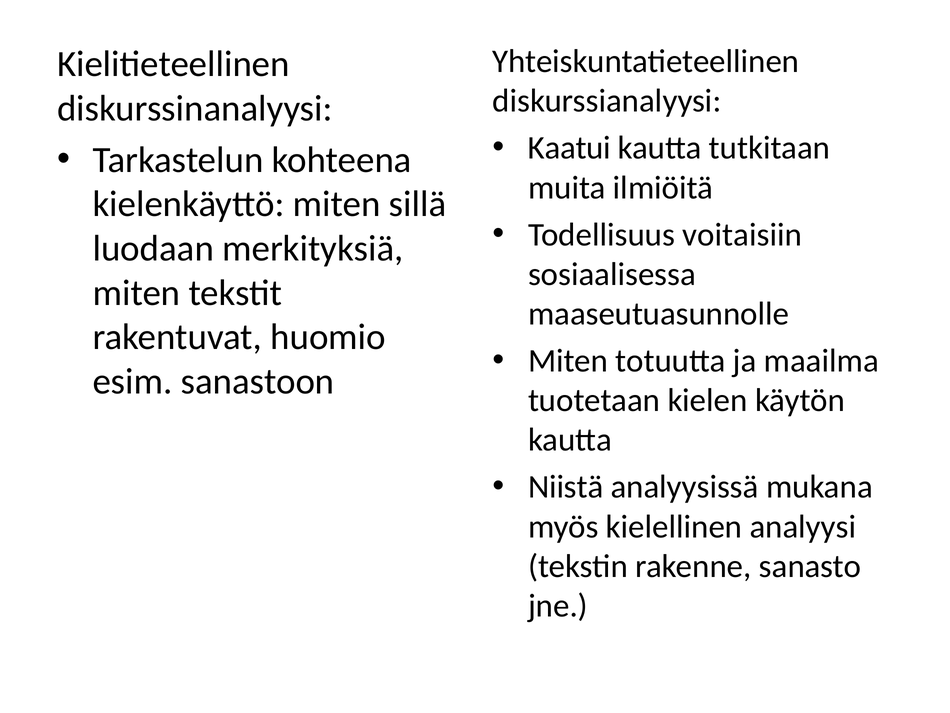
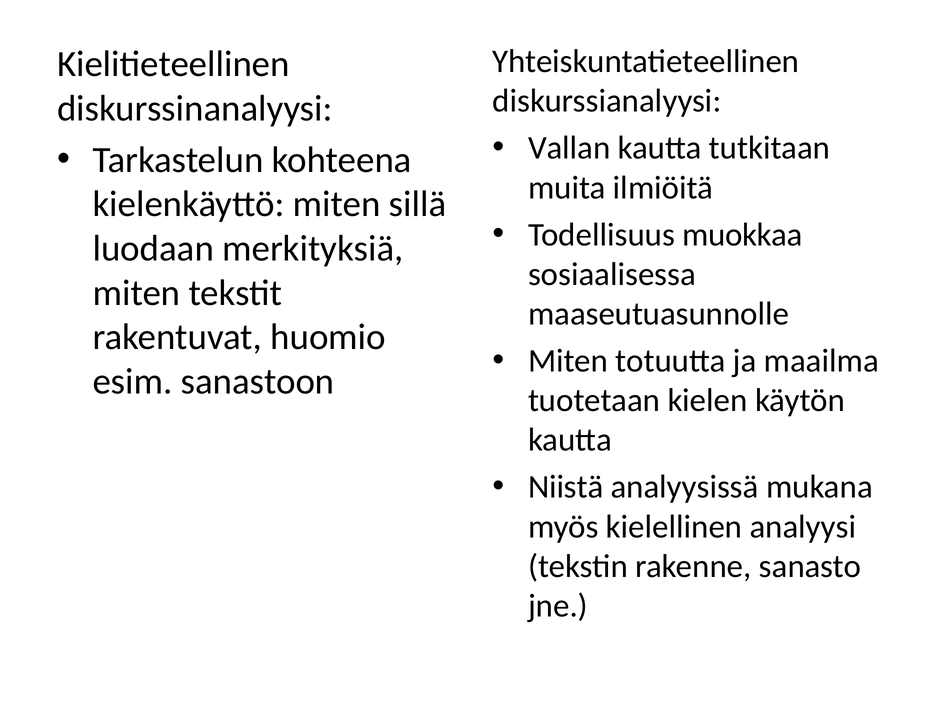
Kaatui: Kaatui -> Vallan (569, 148)
voitaisiin: voitaisiin -> muokkaa (742, 235)
